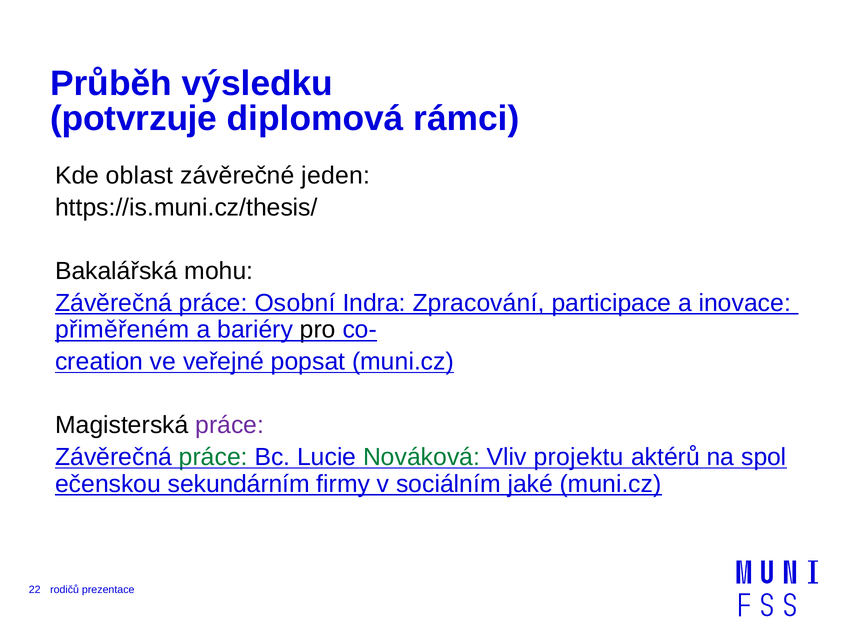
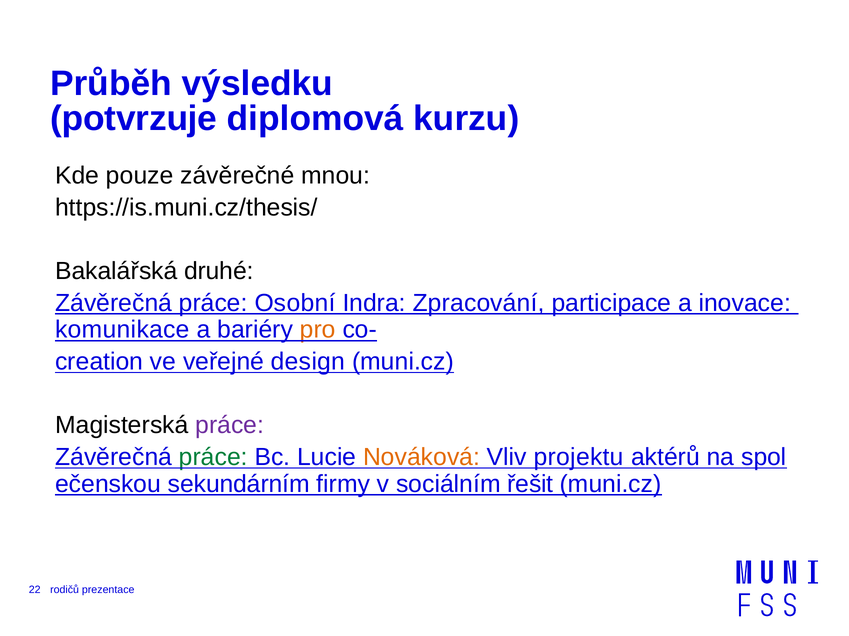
rámci: rámci -> kurzu (466, 119)
oblast: oblast -> pouze (140, 176)
jeden: jeden -> mnou (336, 176)
mohu: mohu -> druhé (219, 271)
přiměřeném: přiměřeném -> komunikace (122, 330)
pro colour: black -> orange (318, 330)
popsat: popsat -> design (308, 362)
Nováková colour: green -> orange (422, 458)
jaké: jaké -> řešit (530, 484)
